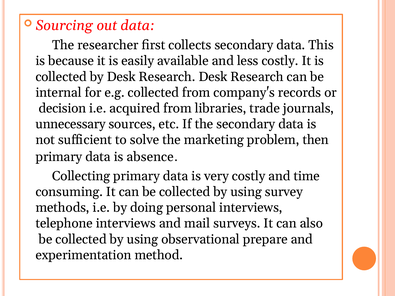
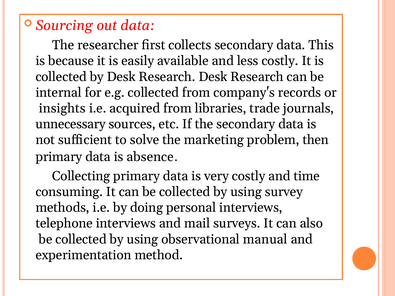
decision: decision -> insights (62, 108)
prepare: prepare -> manual (265, 239)
